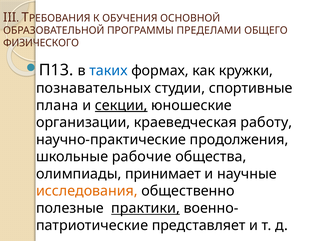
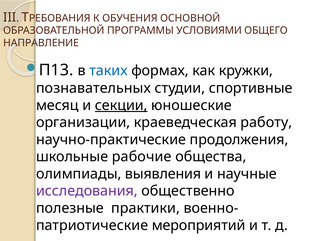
ПРЕДЕЛАМИ: ПРЕДЕЛАМИ -> УСЛОВИЯМИ (209, 30)
ФИЗИЧЕСКОГО: ФИЗИЧЕСКОГО -> НАПРАВЛЕНИЕ (41, 43)
плана: плана -> месяц (57, 105)
принимает: принимает -> выявления (163, 174)
исследования colour: orange -> purple (87, 191)
практики underline: present -> none (146, 208)
представляет: представляет -> мероприятий (199, 225)
